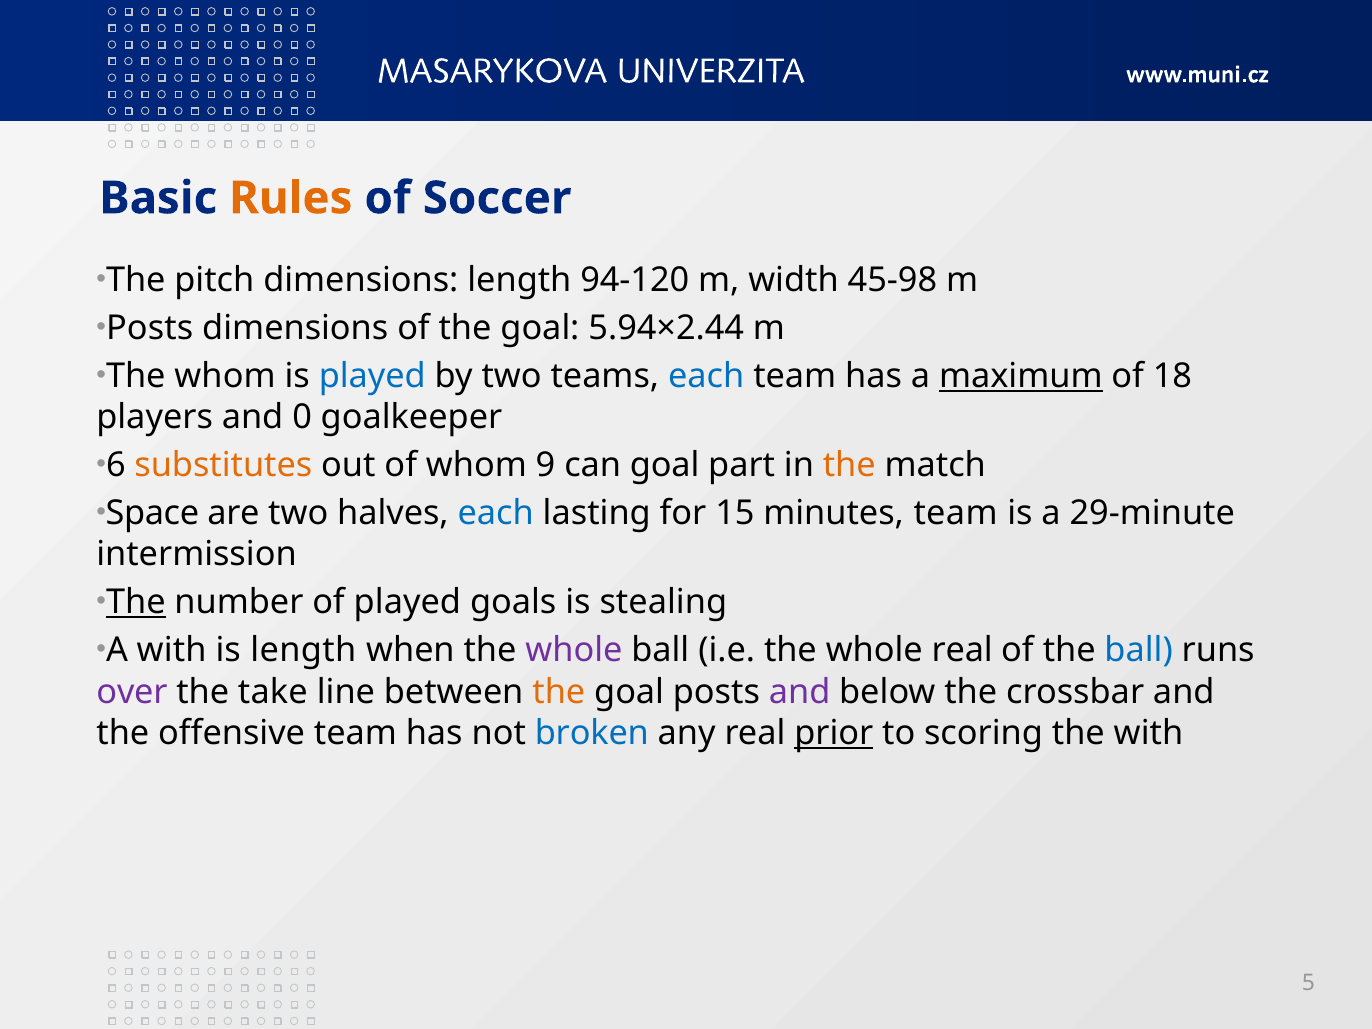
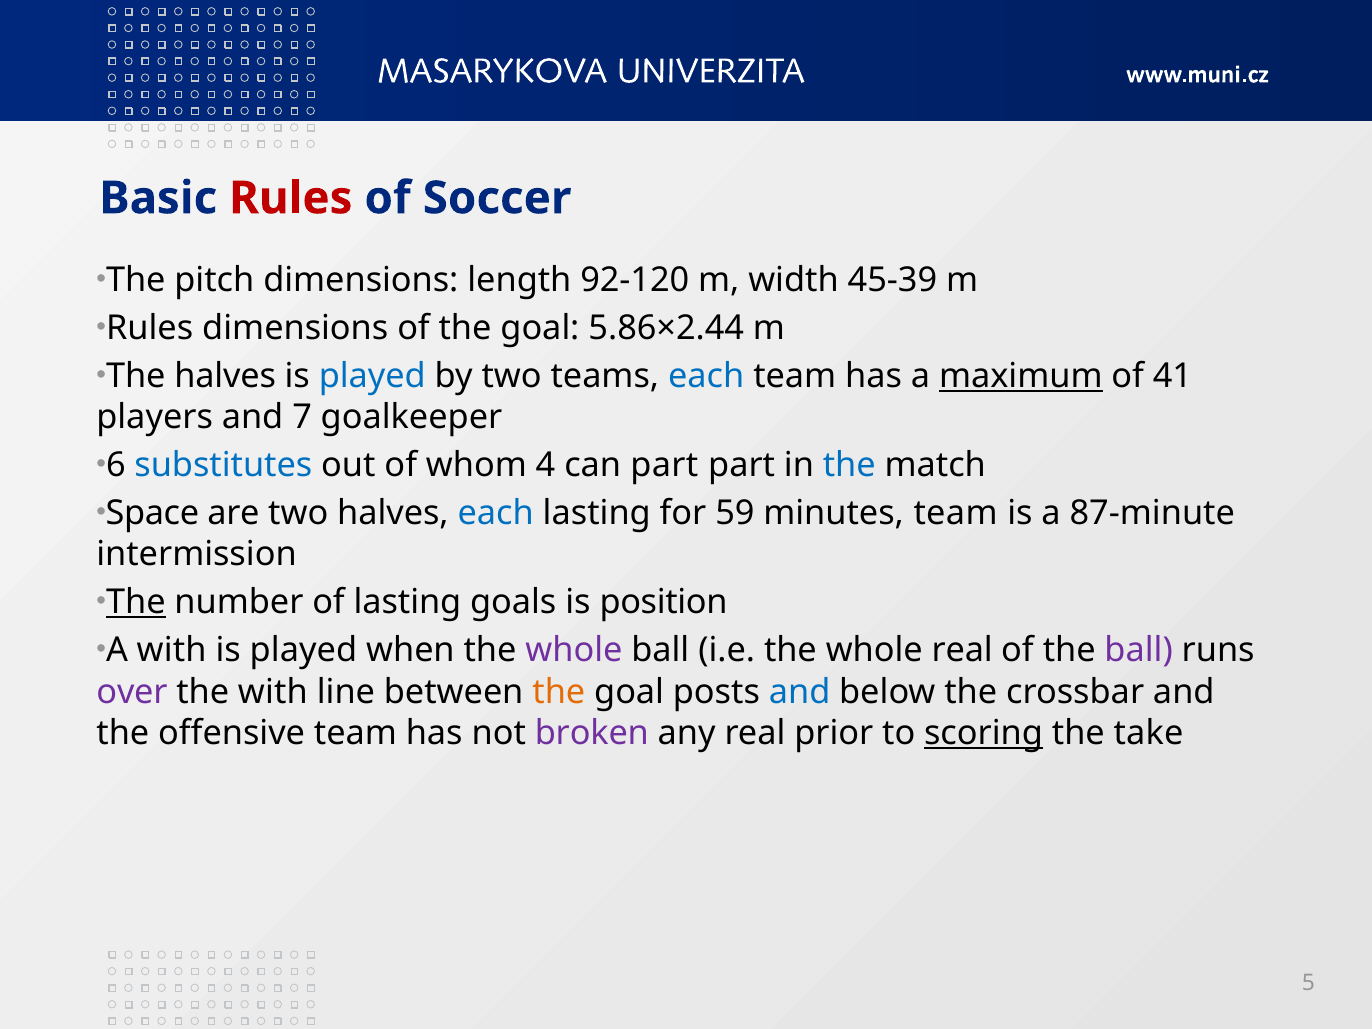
Rules colour: orange -> red (291, 198)
94-120: 94-120 -> 92-120 (635, 280)
45-98: 45-98 -> 45-39 (892, 280)
Posts: Posts -> Rules (150, 328)
5.94×2.44: 5.94×2.44 -> 5.86×2.44 (666, 328)
The whom: whom -> halves (225, 376)
18: 18 -> 41 (1173, 376)
0: 0 -> 7 (302, 417)
substitutes colour: orange -> blue (223, 465)
9: 9 -> 4 (546, 465)
can goal: goal -> part (664, 465)
the colour: orange -> blue (849, 465)
15: 15 -> 59 (735, 513)
29-minute: 29-minute -> 87-minute (1152, 513)
of played: played -> lasting (407, 603)
stealing: stealing -> position (664, 603)
length: length -> played (303, 651)
ball colour: blue -> purple (1139, 651)
the take: take -> with (273, 692)
and colour: purple -> blue (800, 692)
broken colour: blue -> purple (592, 733)
prior underline: present -> none (834, 733)
scoring underline: none -> present (983, 733)
the with: with -> take (1149, 733)
